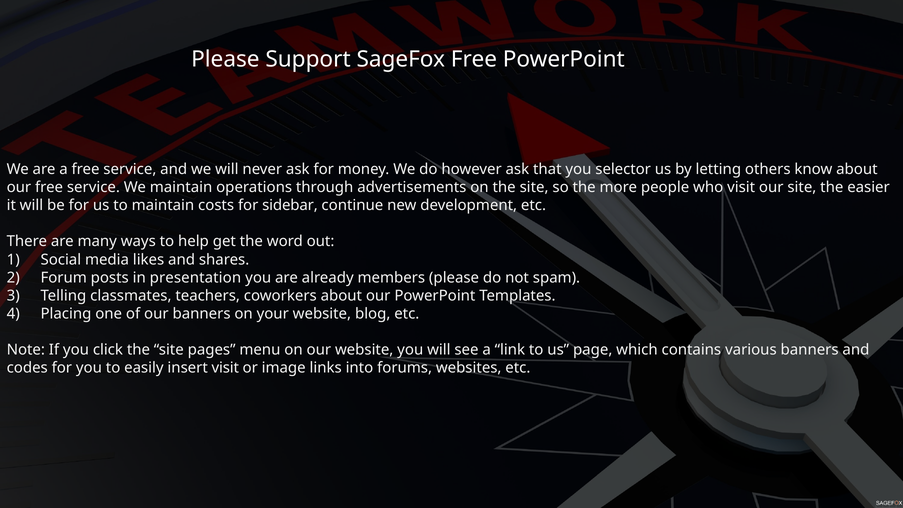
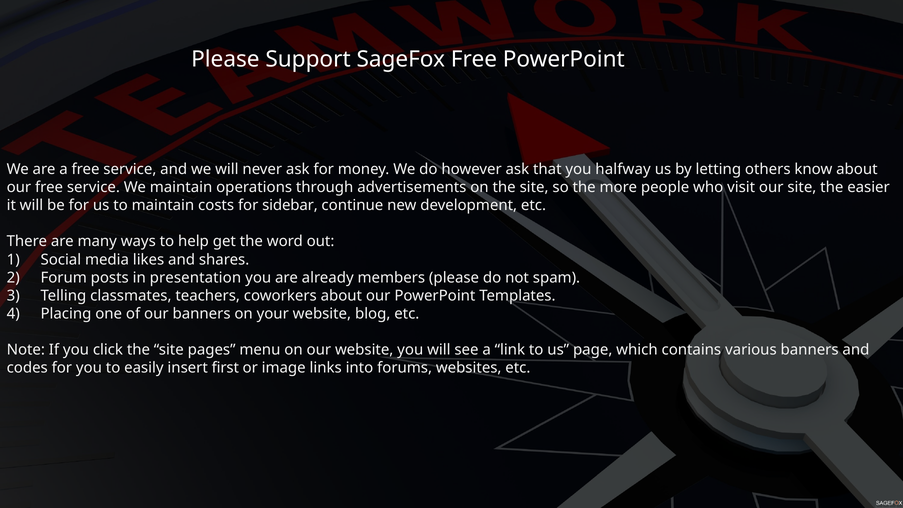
selector: selector -> halfway (623, 169)
insert visit: visit -> first (225, 368)
